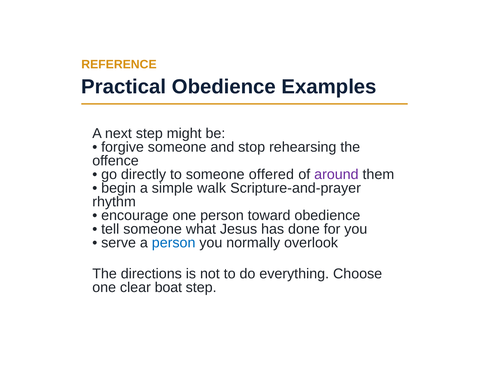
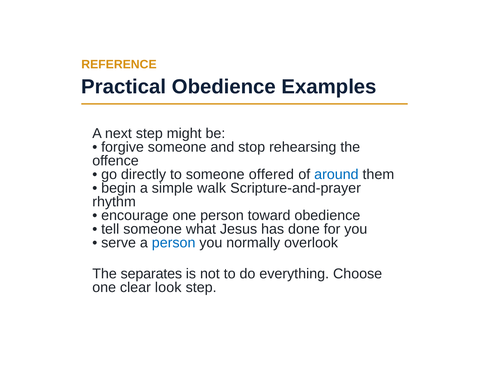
around colour: purple -> blue (336, 174)
directions: directions -> separates (151, 274)
boat: boat -> look (168, 287)
